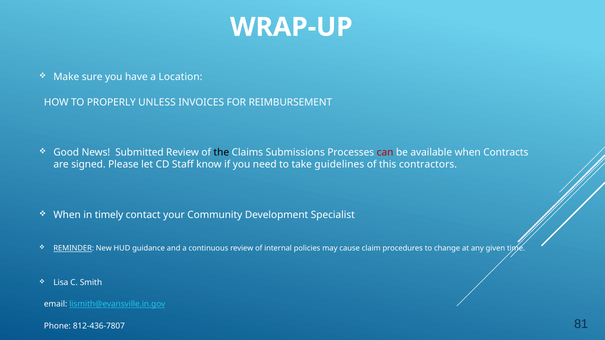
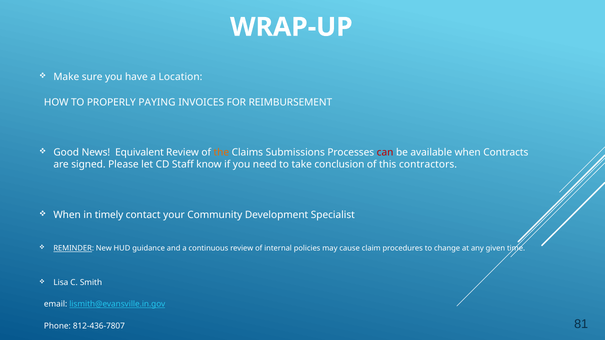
UNLESS: UNLESS -> PAYING (157, 102)
Submitted: Submitted -> Equivalent (139, 153)
the colour: black -> orange (221, 153)
guidelines: guidelines -> conclusion (339, 165)
